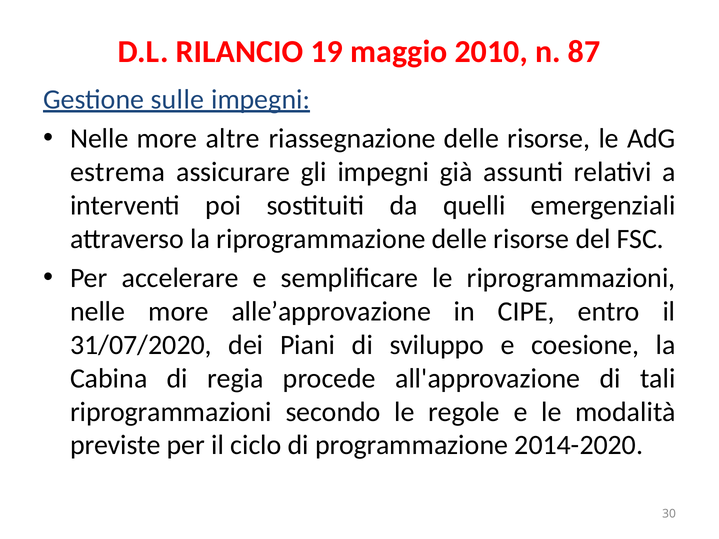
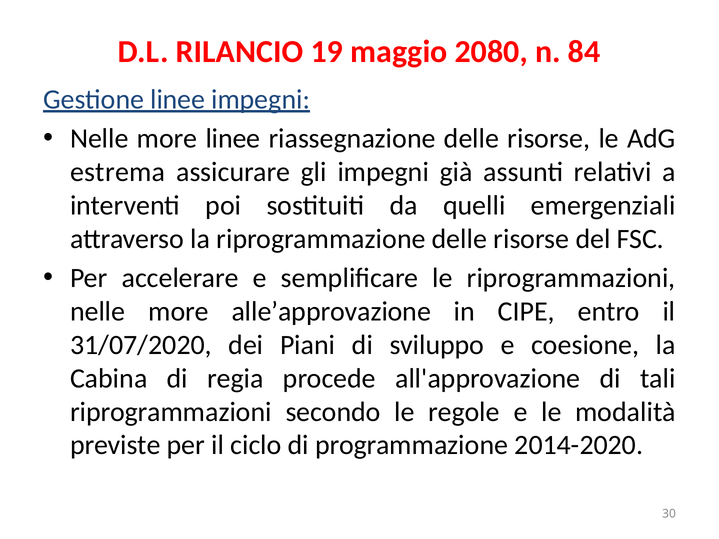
2010: 2010 -> 2080 (491, 52)
87: 87 -> 84 (584, 52)
Gestione sulle: sulle -> linee (178, 99)
more altre: altre -> linee (233, 138)
